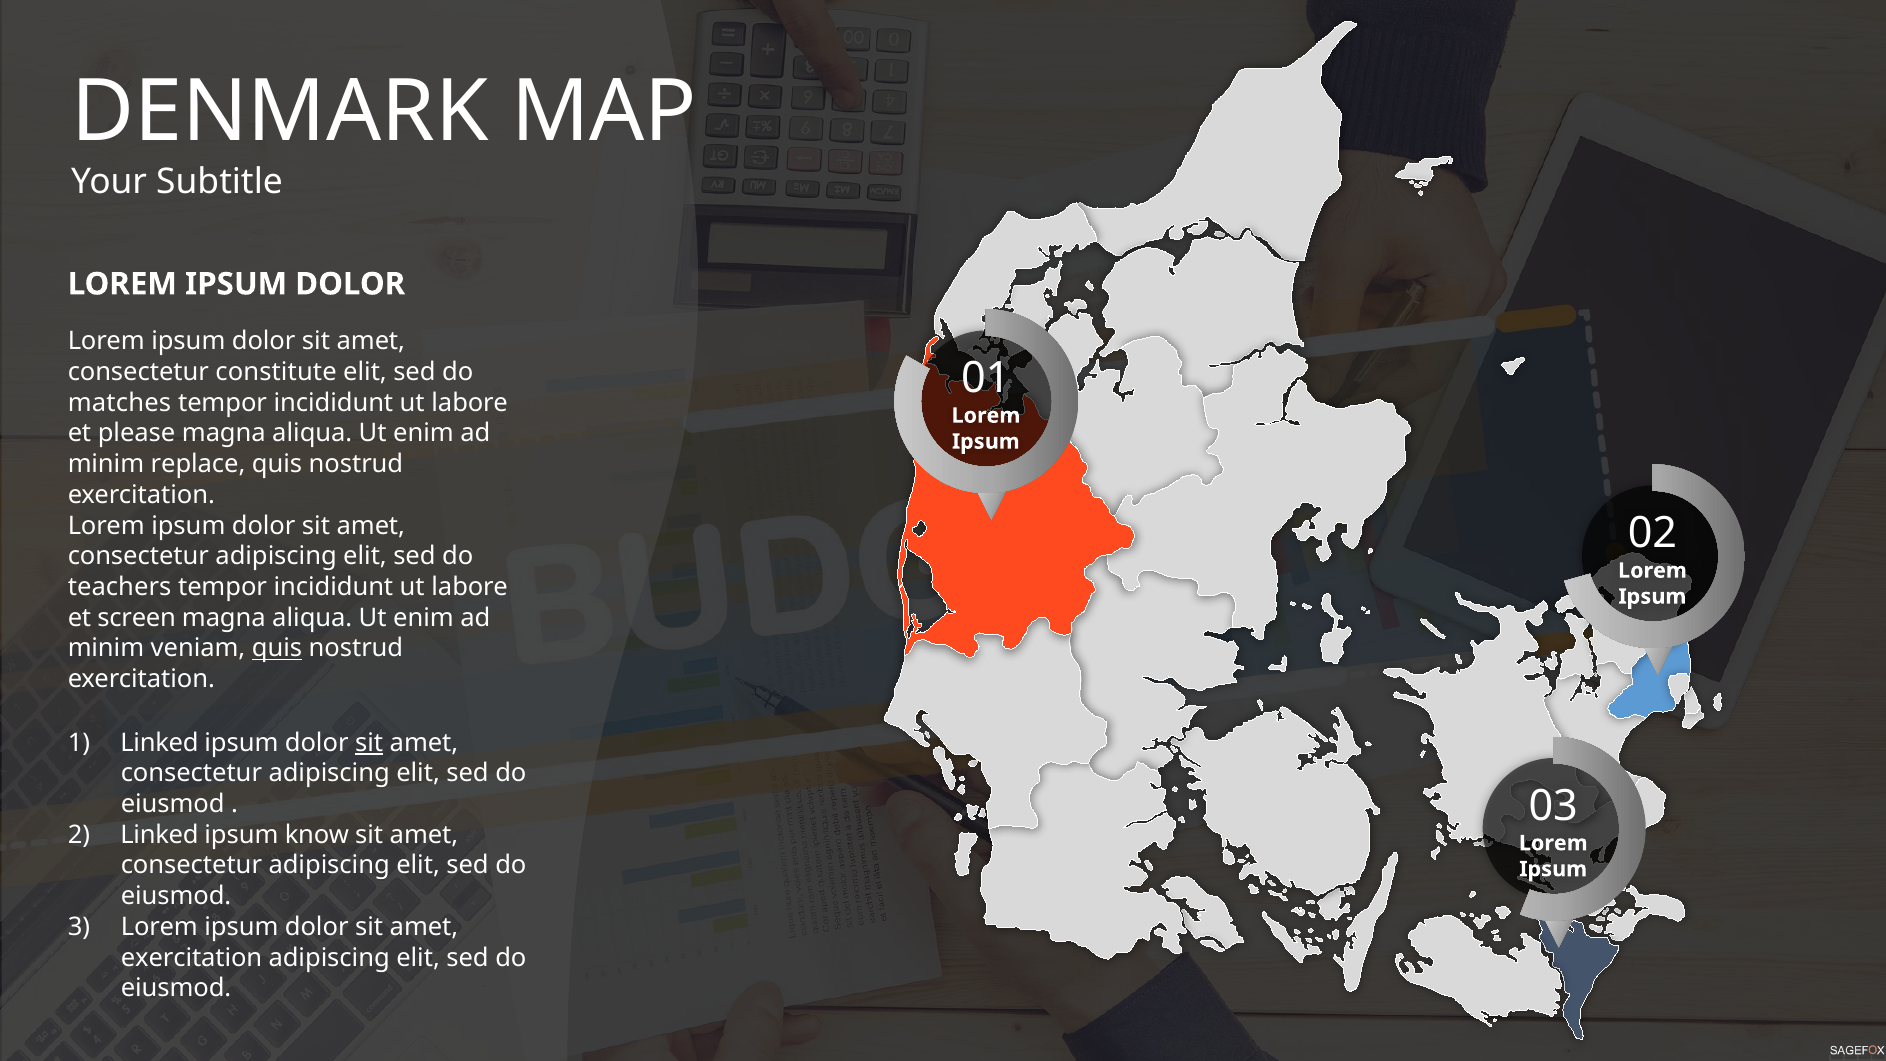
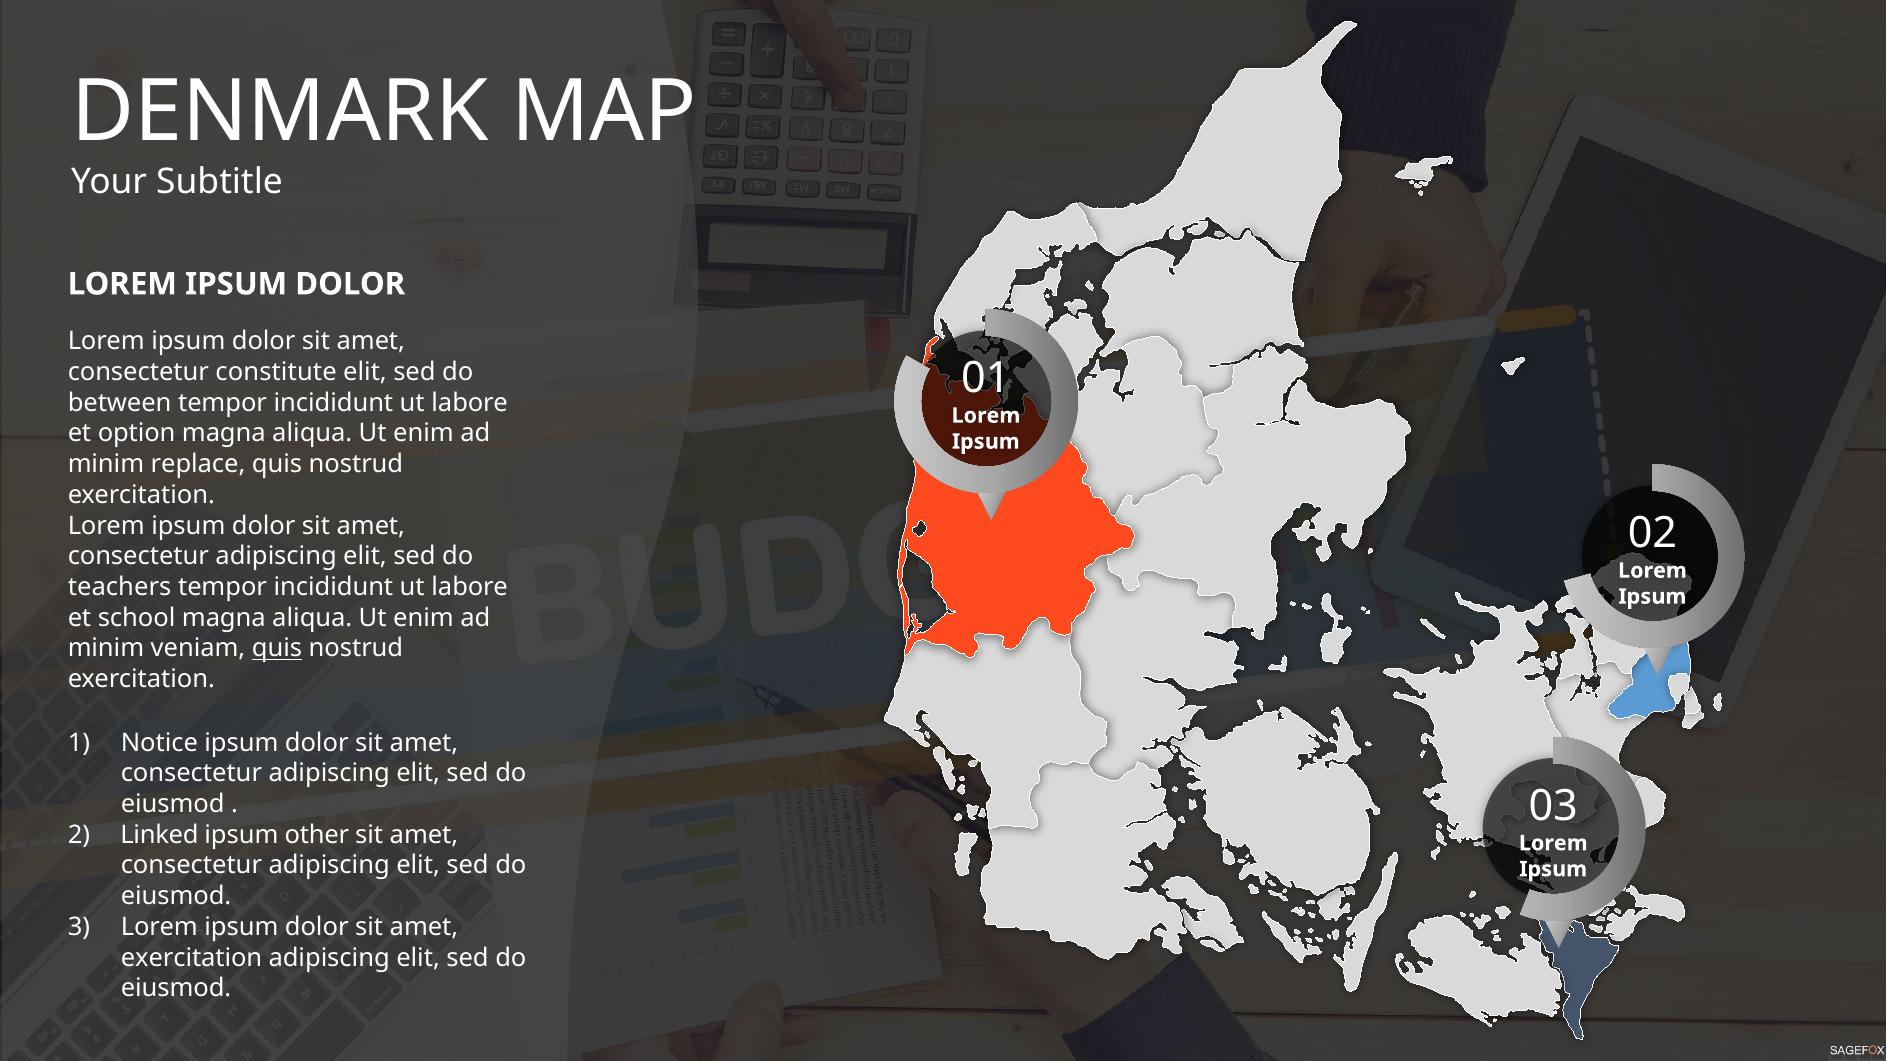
matches: matches -> between (120, 403)
please: please -> option (137, 434)
screen: screen -> school (137, 618)
Linked: Linked -> Notice (159, 743)
sit underline: present -> none (369, 743)
know: know -> other (317, 835)
